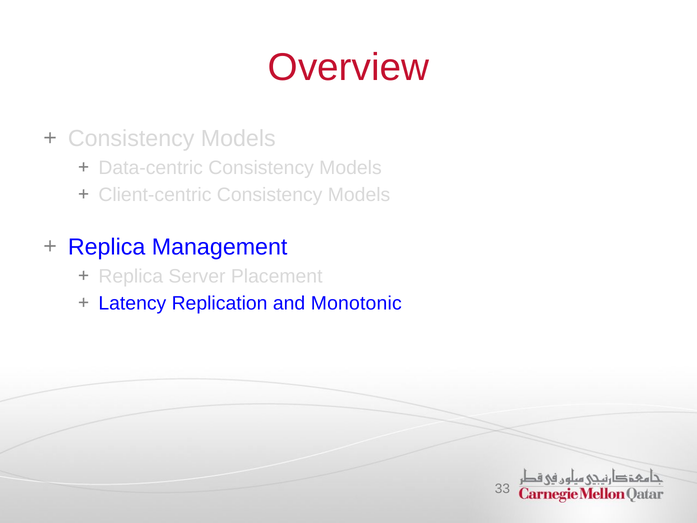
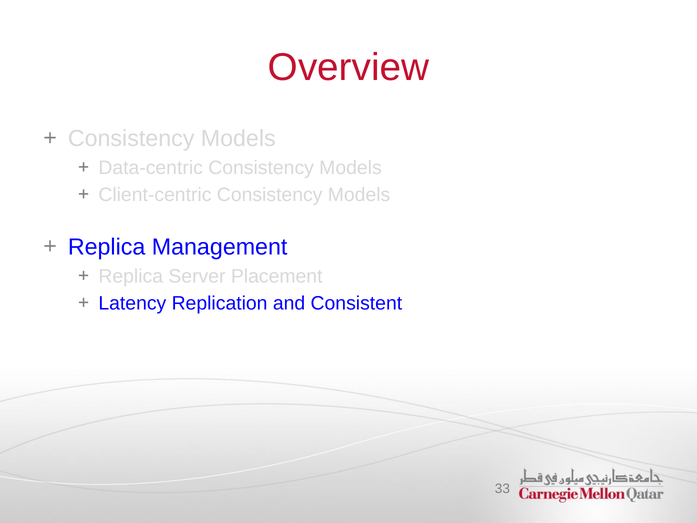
Monotonic: Monotonic -> Consistent (356, 303)
